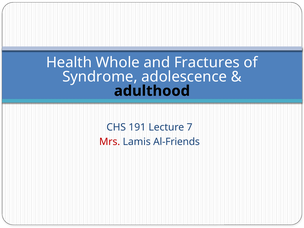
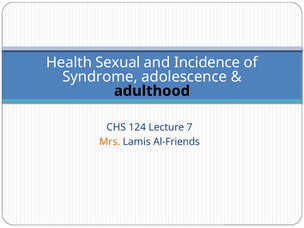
Whole: Whole -> Sexual (118, 63)
Fractures: Fractures -> Incidence (207, 63)
191: 191 -> 124 (137, 127)
Mrs colour: red -> orange (110, 142)
